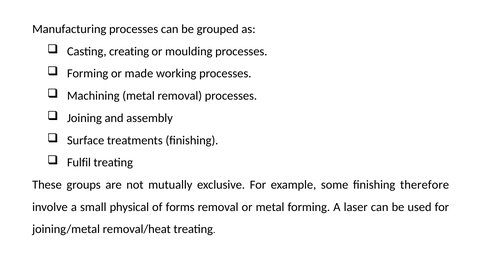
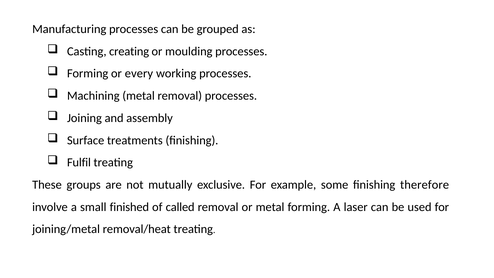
made: made -> every (139, 74)
physical: physical -> finished (129, 207)
forms: forms -> called (180, 207)
